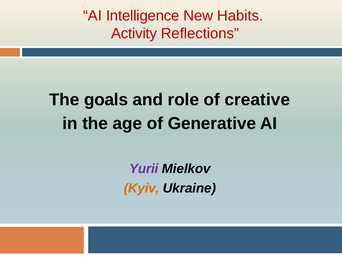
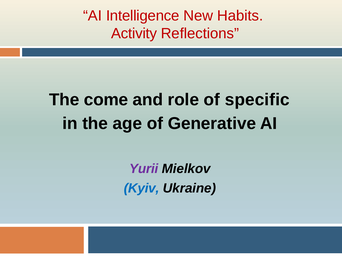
goals: goals -> come (106, 100)
creative: creative -> specific (257, 100)
Kyiv colour: orange -> blue (142, 188)
